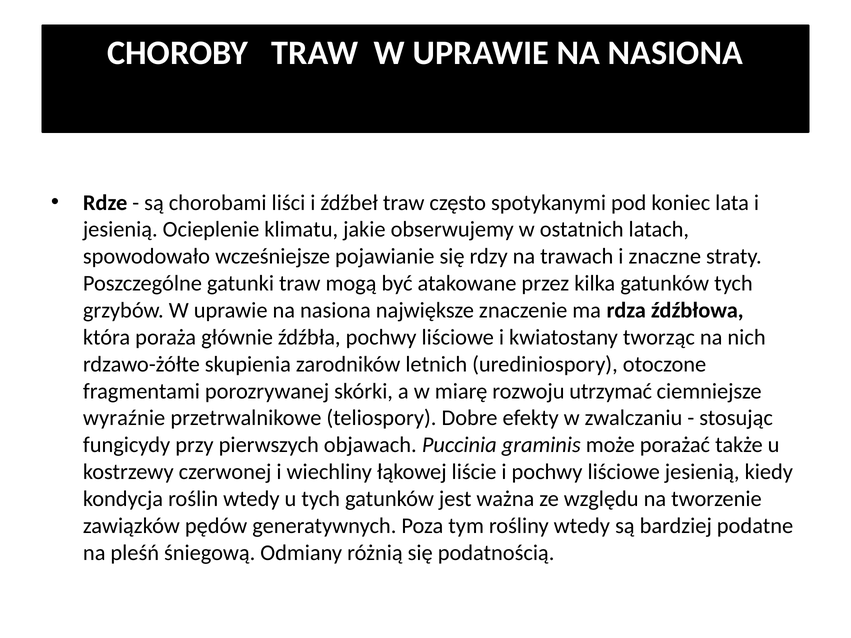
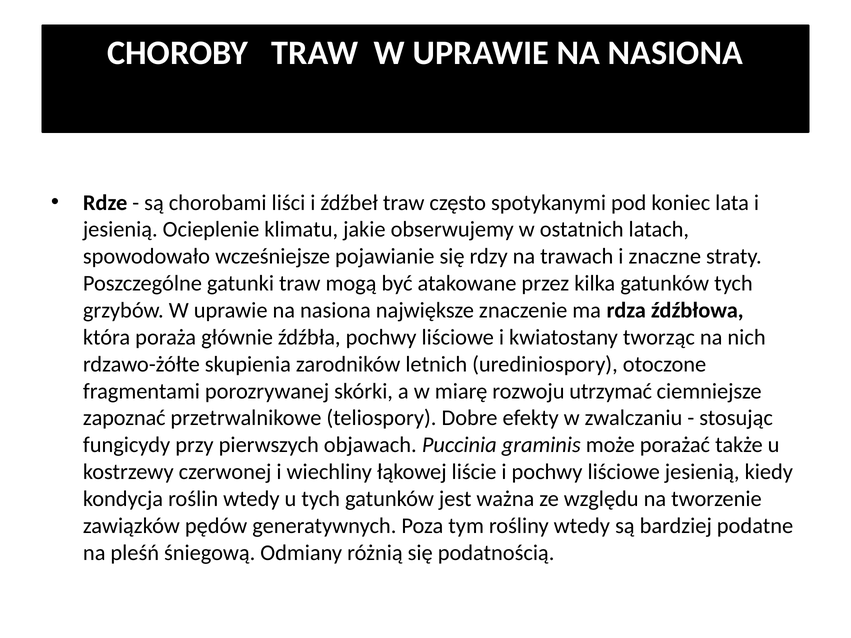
wyraźnie: wyraźnie -> zapoznać (124, 418)
